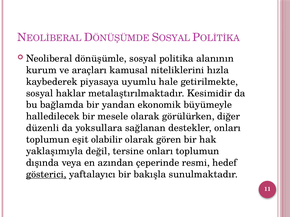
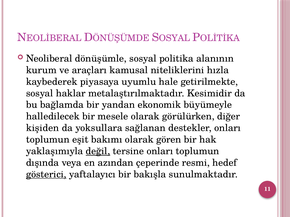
düzenli: düzenli -> kişiden (43, 128)
olabilir: olabilir -> bakımı (107, 140)
değil underline: none -> present (98, 151)
